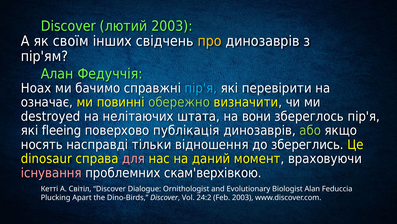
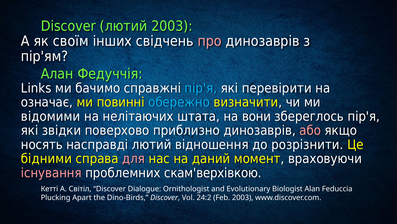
про colour: yellow -> pink (210, 41)
Hoax: Hoax -> Links (36, 88)
обережно colour: light green -> light blue (179, 102)
destroyed: destroyed -> відомими (51, 116)
fleeing: fleeing -> звідки (62, 130)
публікація: публікація -> приблизно (186, 130)
або colour: light green -> pink (310, 130)
насправді тільки: тільки -> лютий (152, 144)
збереглись: збереглись -> розрізнити (307, 144)
dinosaur: dinosaur -> бідними (46, 158)
